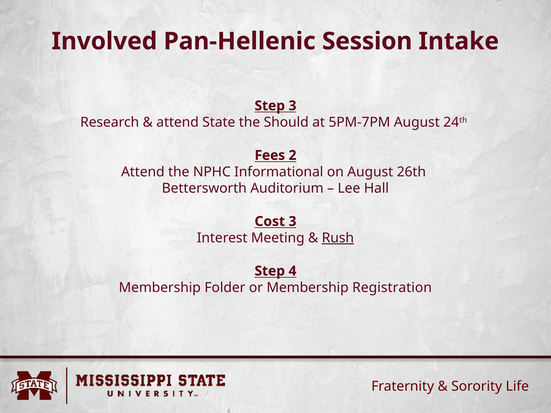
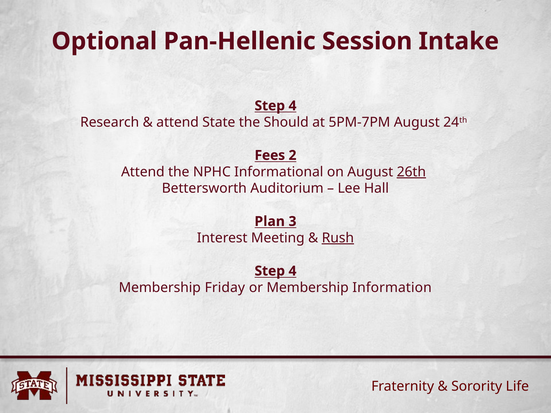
Involved: Involved -> Optional (104, 41)
3: 3 -> 4 (293, 106)
26th underline: none -> present (411, 172)
Cost: Cost -> Plan (270, 222)
Folder: Folder -> Friday (225, 288)
Registration: Registration -> Information (392, 288)
